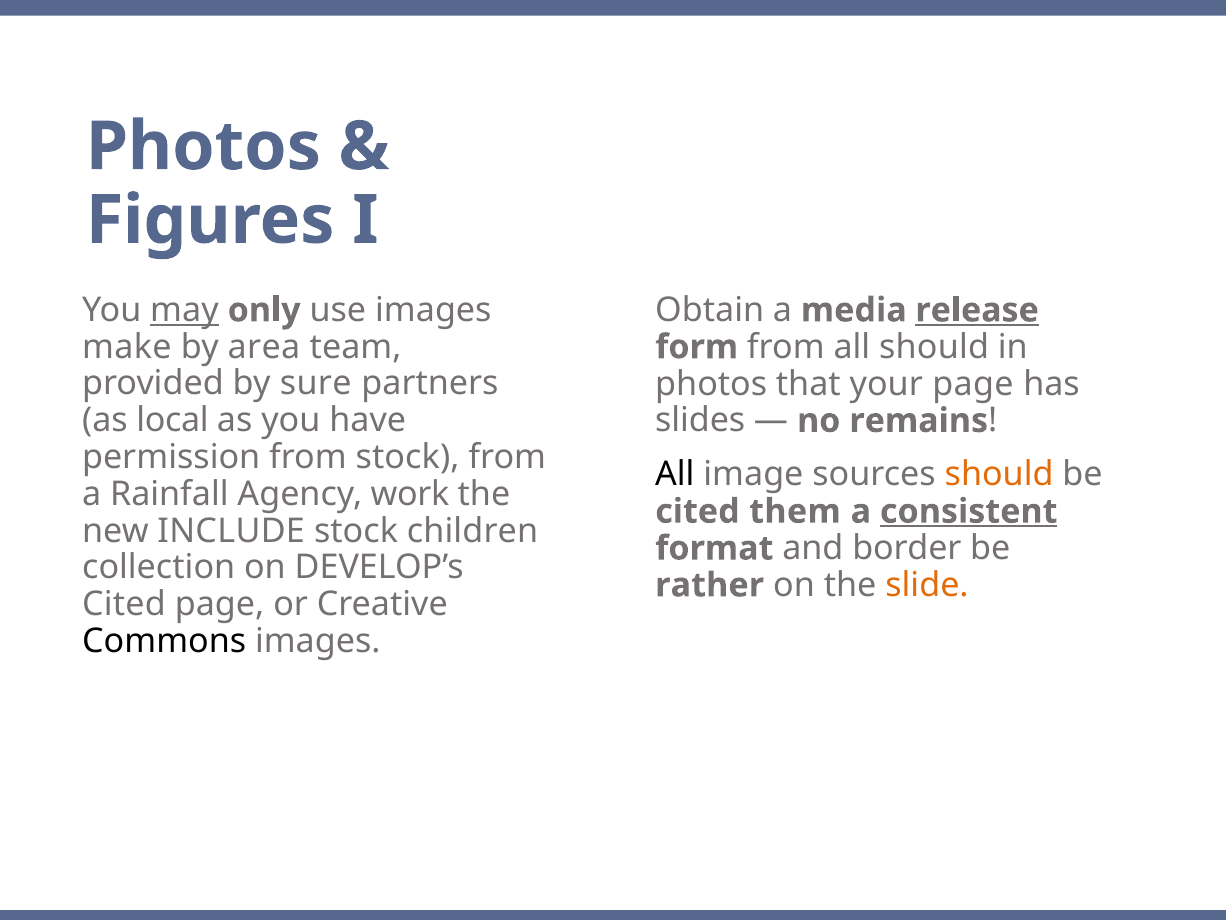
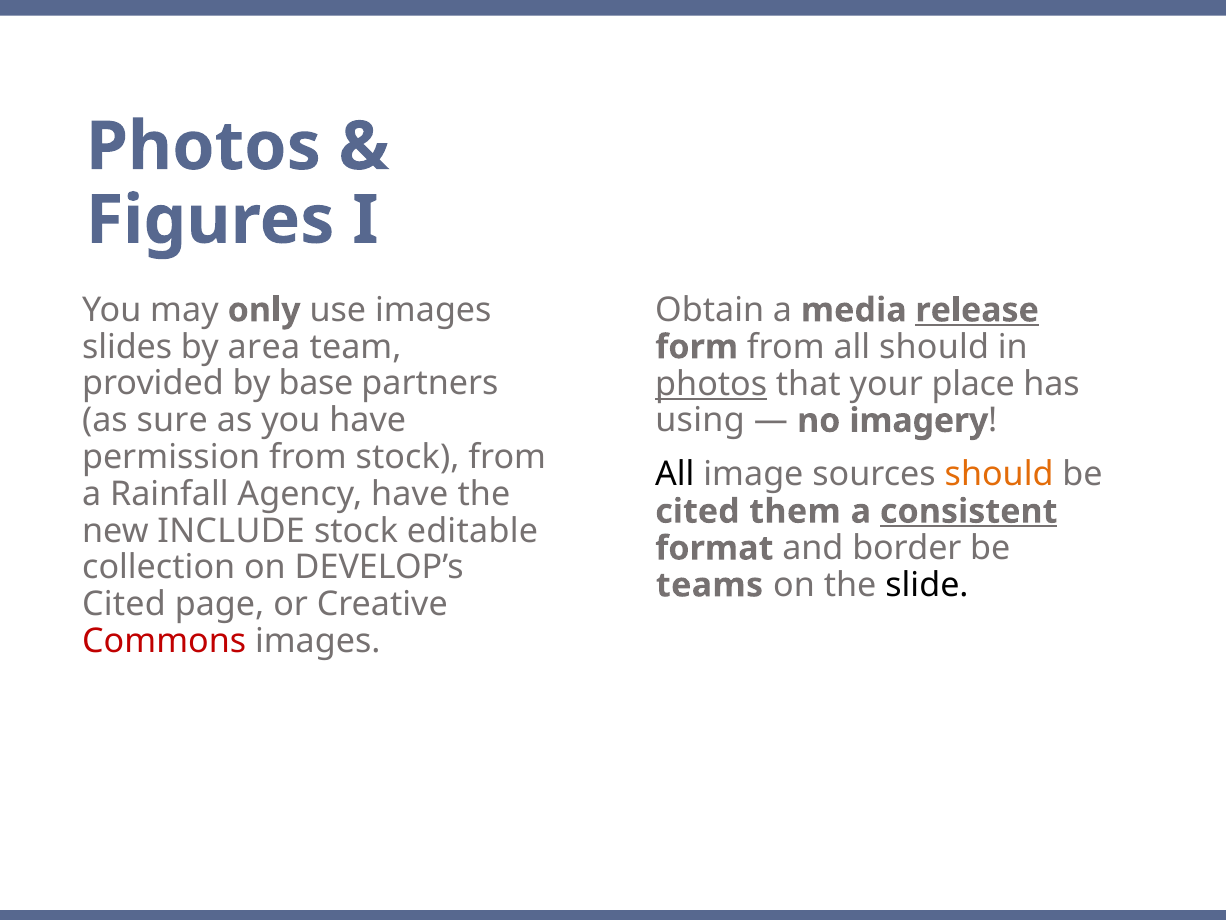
may underline: present -> none (184, 310)
make: make -> slides (127, 347)
sure: sure -> base (316, 384)
photos underline: none -> present (711, 384)
your page: page -> place (973, 384)
local: local -> sure (172, 420)
slides: slides -> using (700, 421)
remains: remains -> imagery (919, 421)
Agency work: work -> have (410, 494)
children: children -> editable (472, 531)
rather: rather -> teams (710, 585)
slide colour: orange -> black (927, 585)
Commons colour: black -> red (164, 641)
